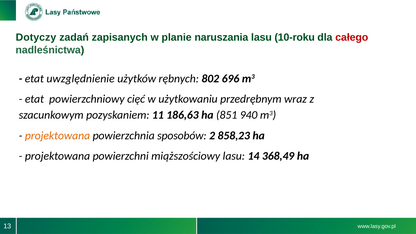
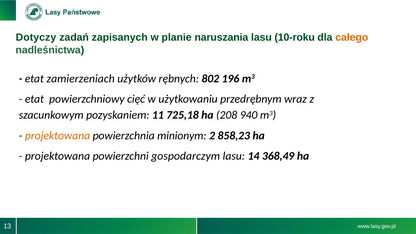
całego colour: red -> orange (352, 38)
uwzględnienie: uwzględnienie -> zamierzeniach (81, 79)
696: 696 -> 196 (231, 79)
186,63: 186,63 -> 725,18 (183, 115)
851: 851 -> 208 (227, 115)
sposobów: sposobów -> minionym (182, 136)
miąższościowy: miąższościowy -> gospodarczym (186, 156)
